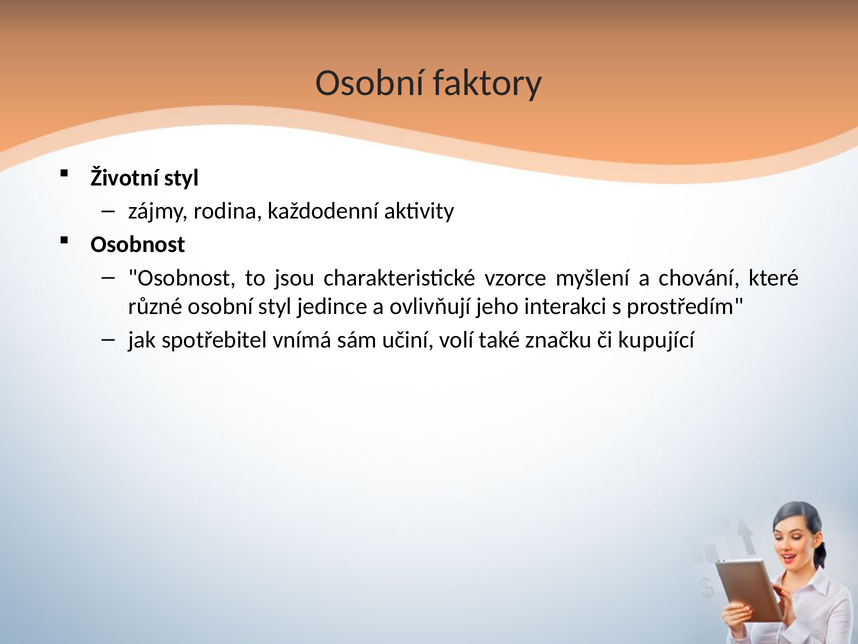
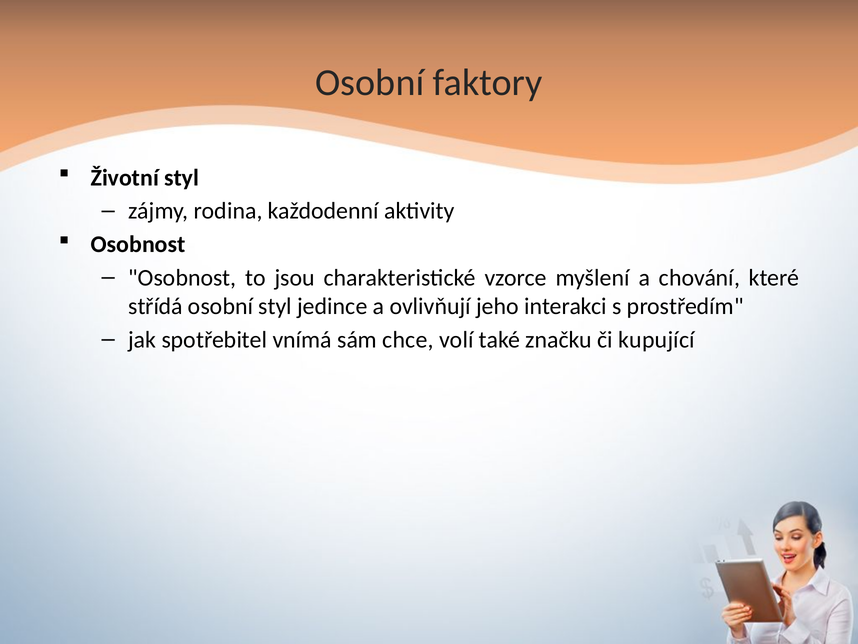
různé: různé -> střídá (156, 306)
učiní: učiní -> chce (408, 340)
